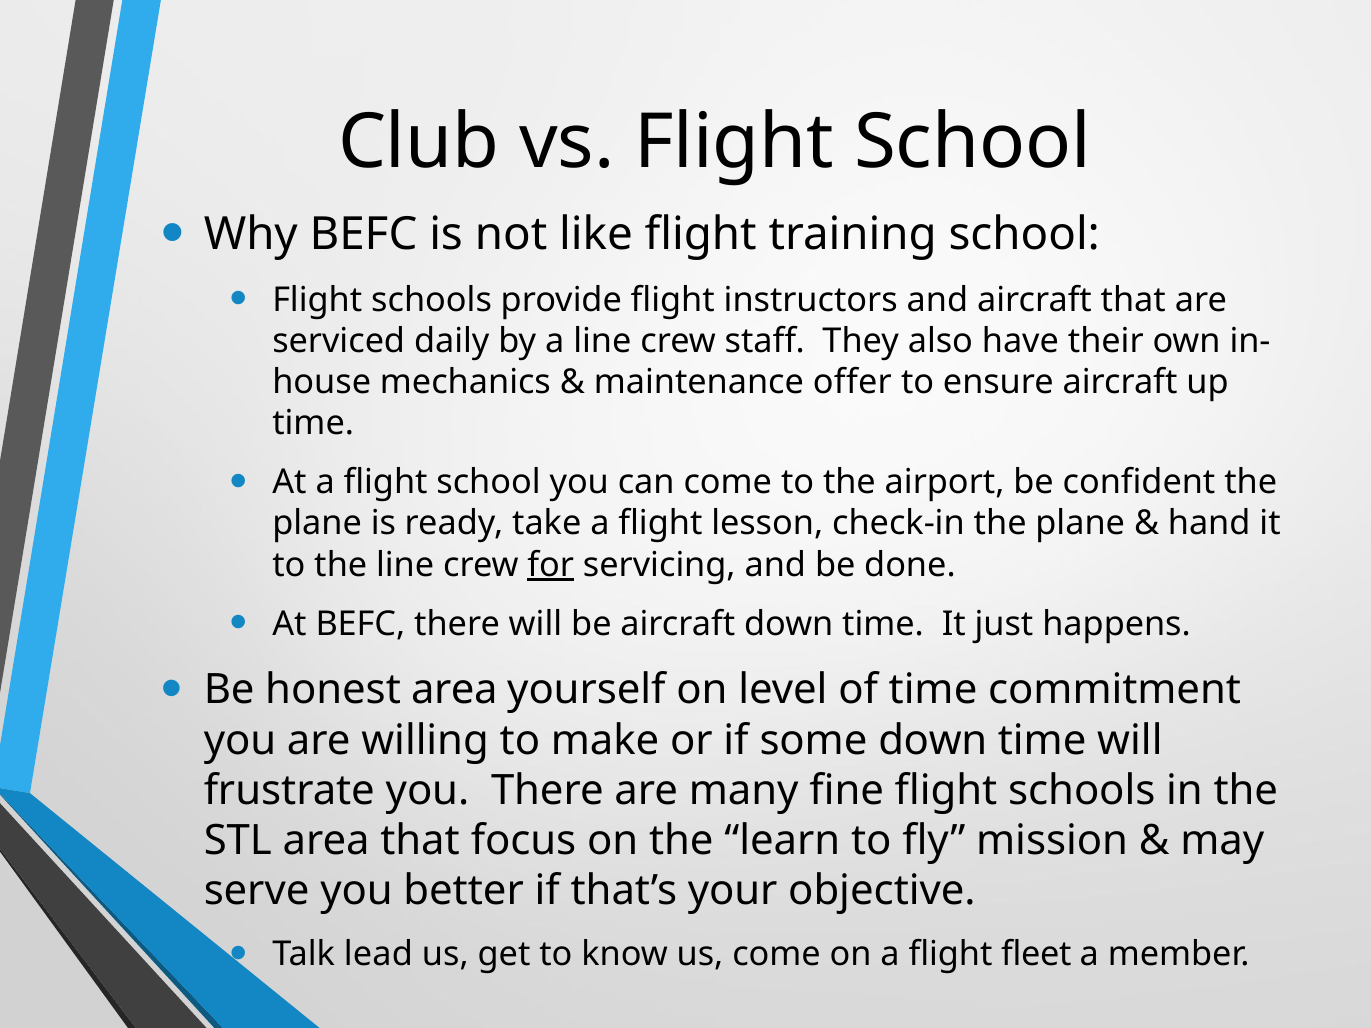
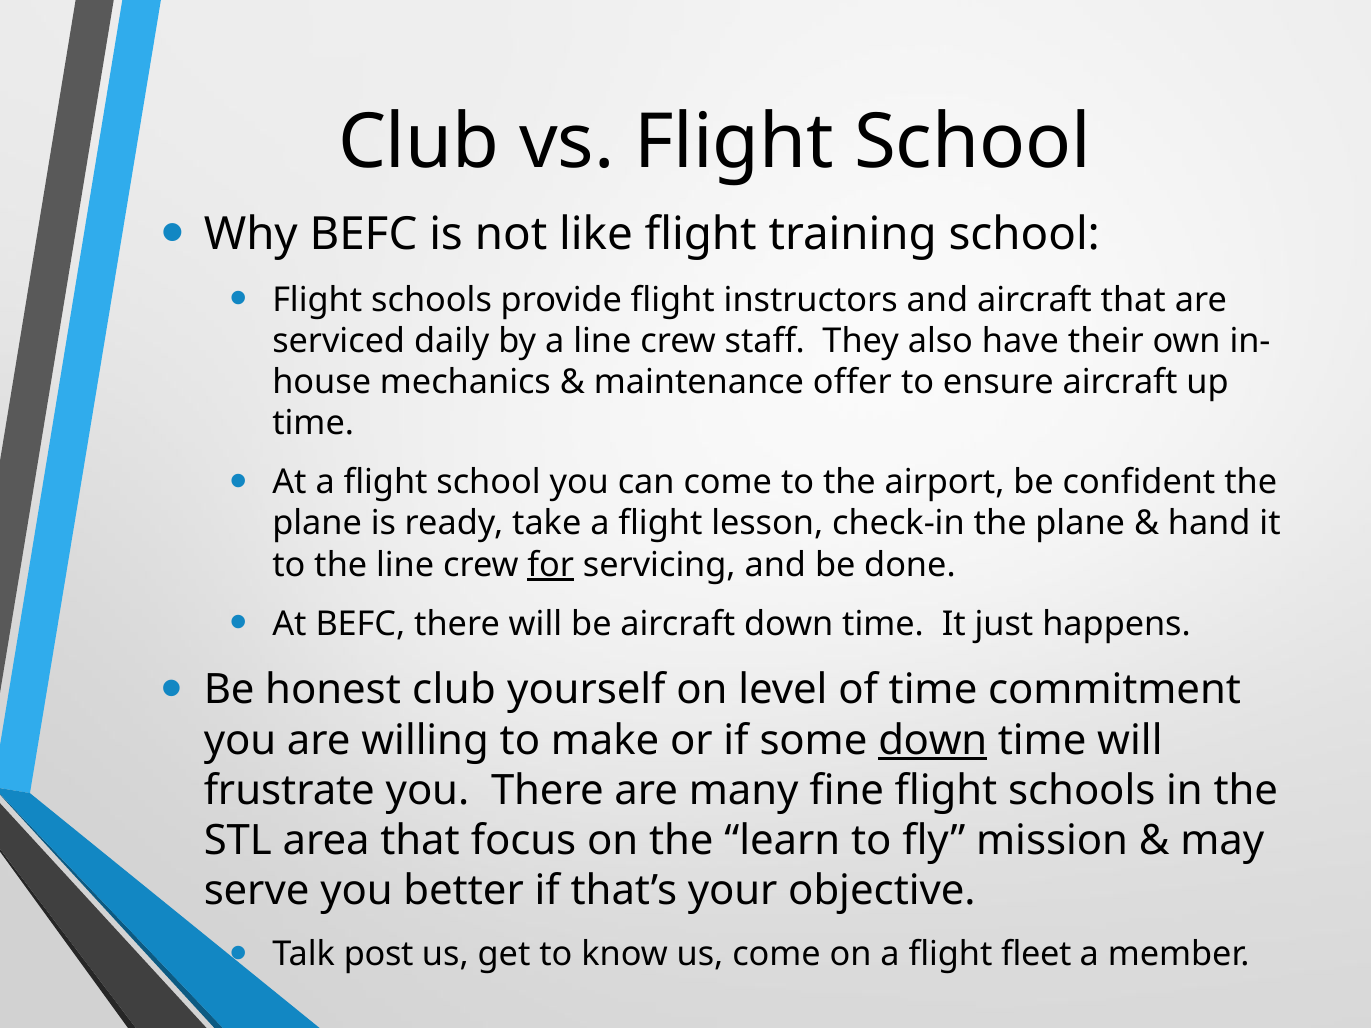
honest area: area -> club (454, 690)
down underline: none -> present (933, 740)
lead: lead -> post (379, 955)
